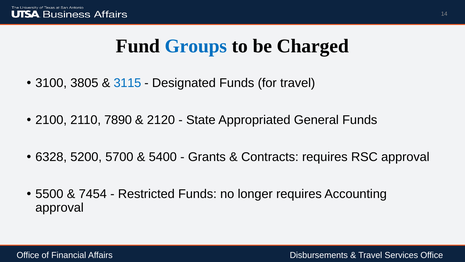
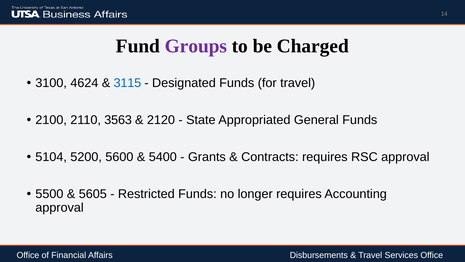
Groups colour: blue -> purple (196, 46)
3805: 3805 -> 4624 (84, 83)
7890: 7890 -> 3563 (118, 120)
6328: 6328 -> 5104 (51, 157)
5700: 5700 -> 5600 (119, 157)
7454: 7454 -> 5605 (93, 194)
